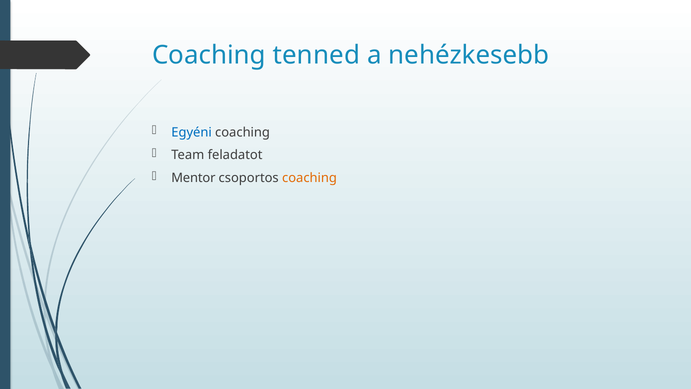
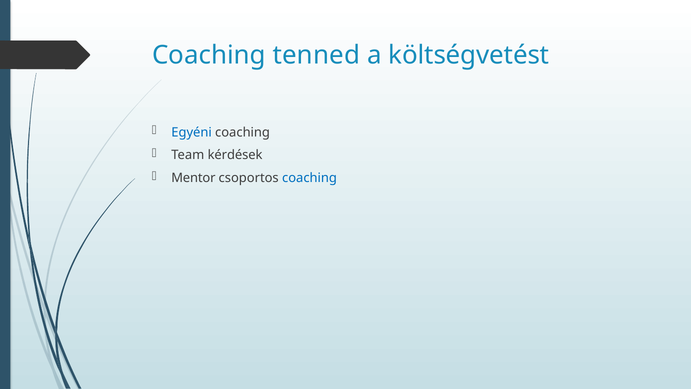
nehézkesebb: nehézkesebb -> költségvetést (469, 55)
feladatot: feladatot -> kérdések (235, 155)
coaching colour: orange -> blue (309, 178)
